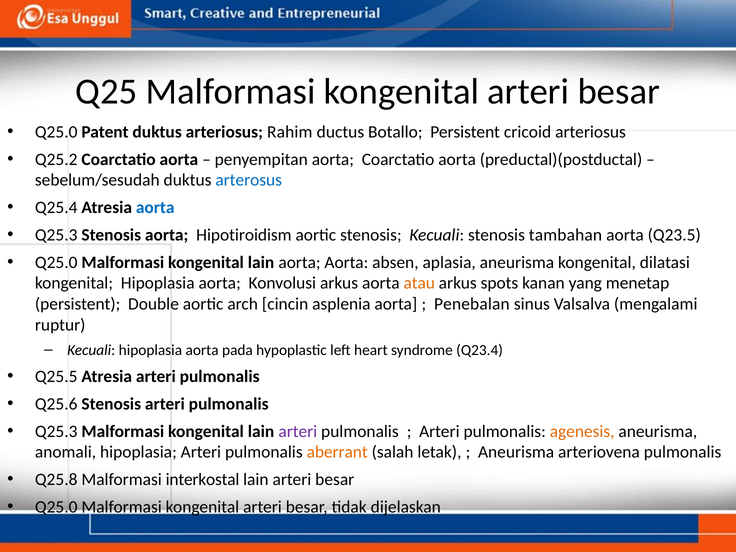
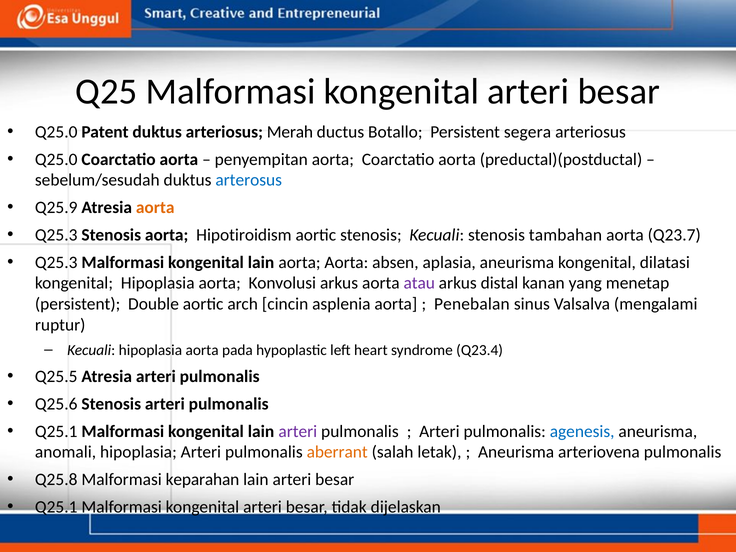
Rahim: Rahim -> Merah (290, 132)
cricoid: cricoid -> segera (528, 132)
Q25.2: Q25.2 -> Q25.0 (56, 159)
Q25.4: Q25.4 -> Q25.9 (56, 208)
aorta colour: blue -> orange (155, 208)
Q23.5: Q23.5 -> Q23.7 (674, 235)
Q25.0: Q25.0 -> Q25.3 (56, 262)
atau colour: orange -> purple (419, 283)
spots: spots -> distal (500, 283)
Q25.3: Q25.3 -> Q25.1 (56, 431)
agenesis colour: orange -> blue (582, 431)
interkostal: interkostal -> keparahan (203, 480)
Q25.0: Q25.0 -> Q25.1 (56, 507)
